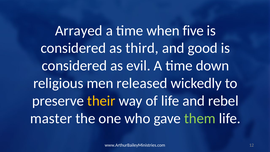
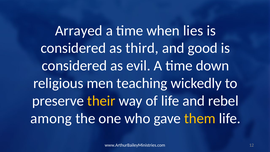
five: five -> lies (193, 31)
released: released -> teaching (142, 83)
master: master -> among (51, 118)
them colour: light green -> yellow (200, 118)
